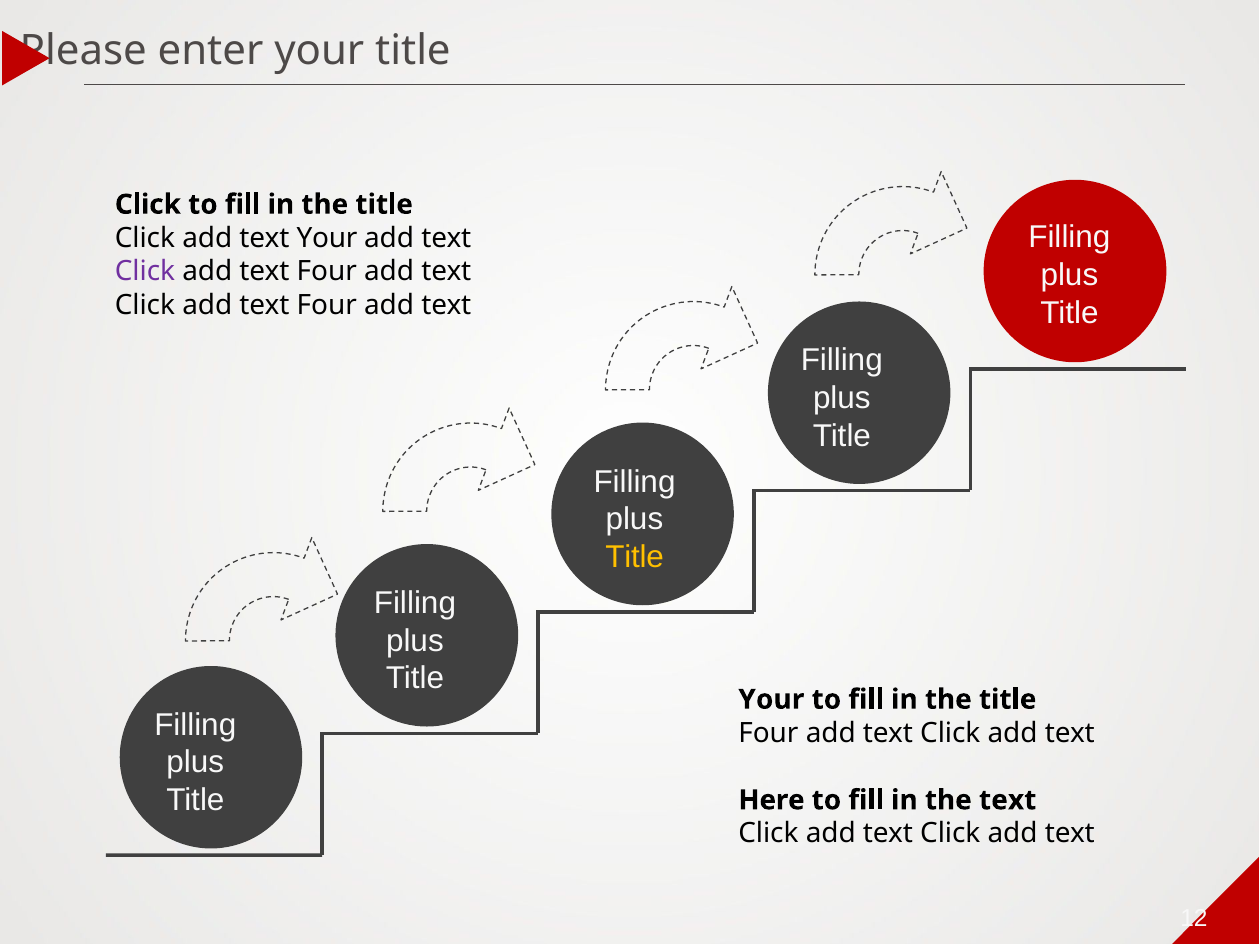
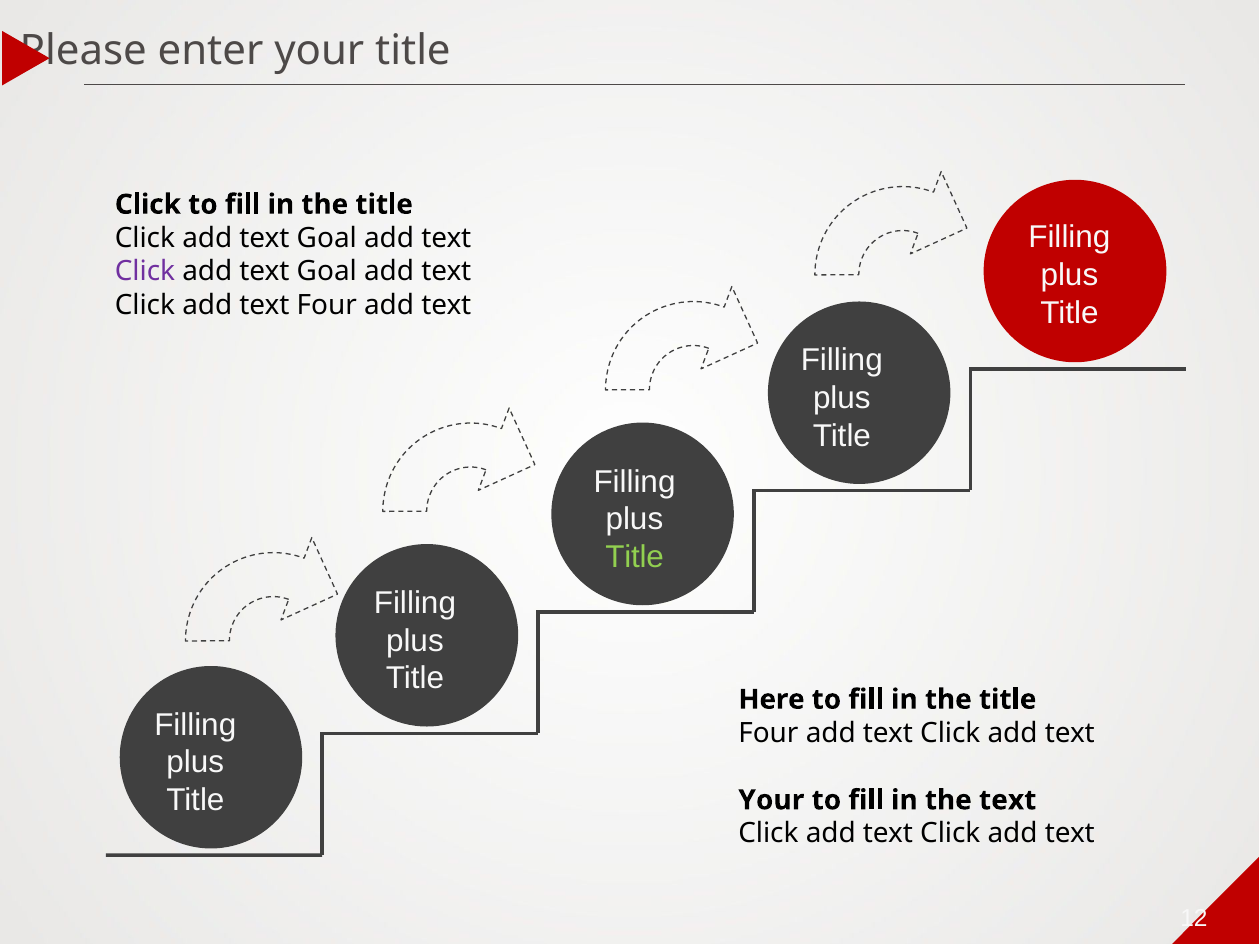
Your: Your -> Goal (327, 238)
Four: Four -> Goal (327, 272)
Title colour: yellow -> light green (635, 557)
Your: Your -> Here (772, 700)
Here: Here -> Your (771, 800)
